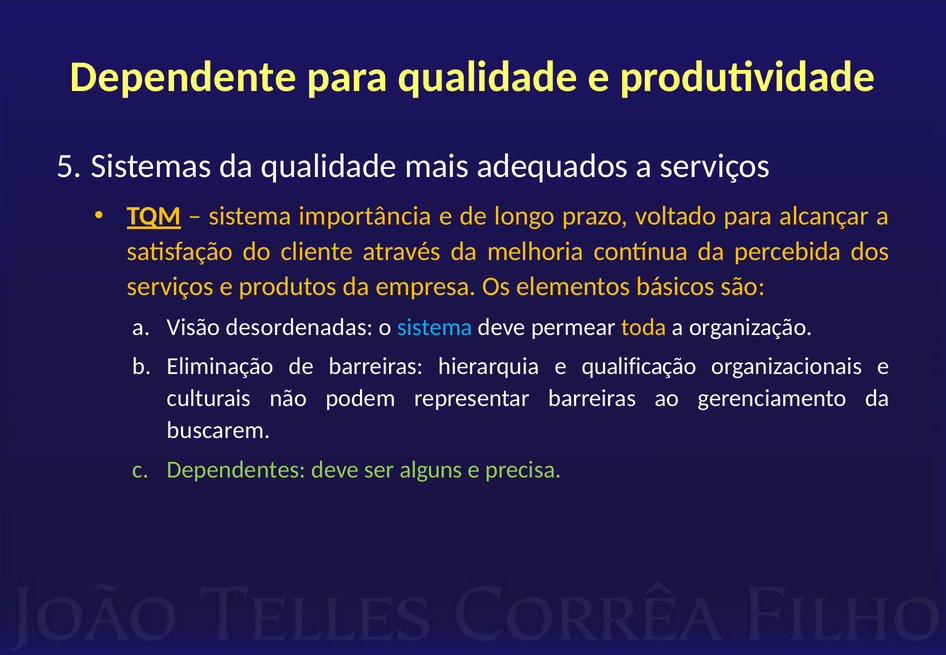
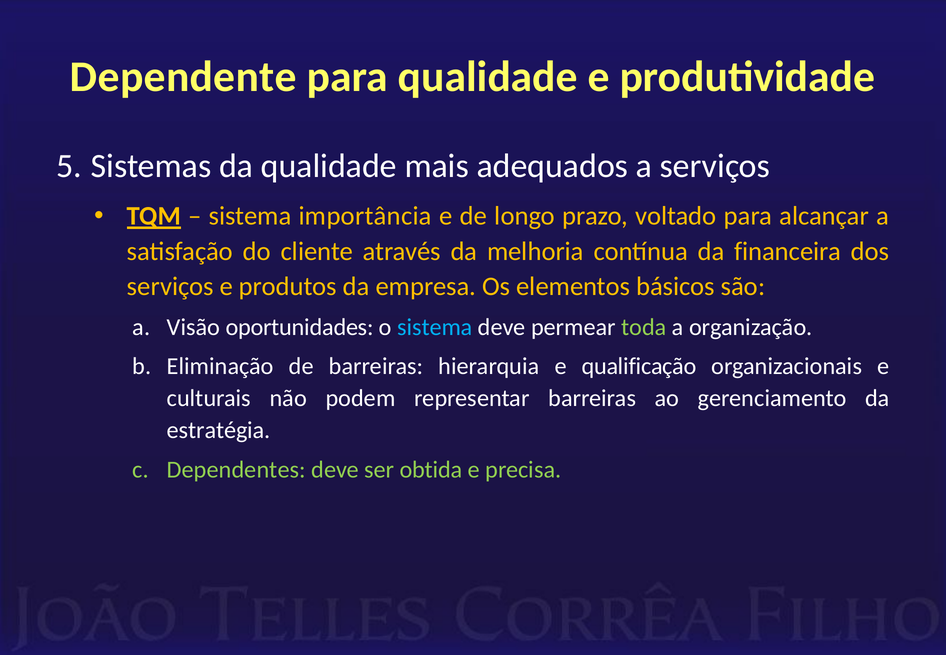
percebida: percebida -> financeira (788, 251)
desordenadas: desordenadas -> oportunidades (300, 327)
toda colour: yellow -> light green (644, 327)
buscarem: buscarem -> estratégia (219, 430)
alguns: alguns -> obtida (431, 470)
